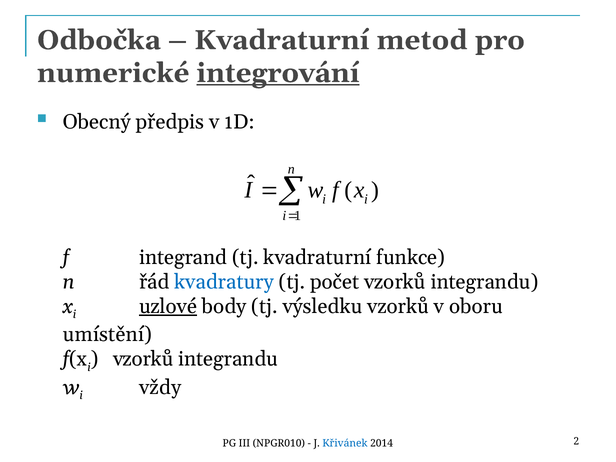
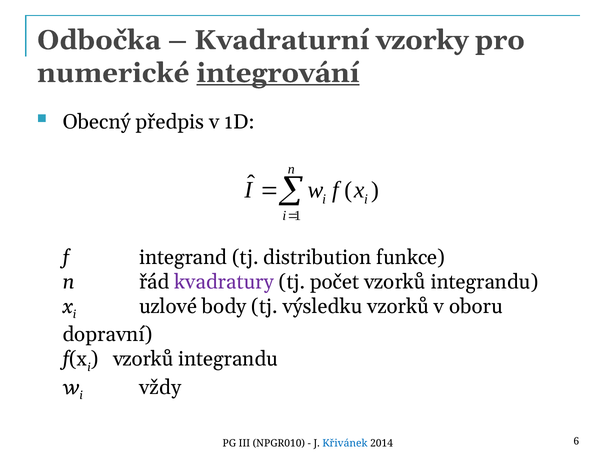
metod: metod -> vzorky (422, 40)
tj kvadraturní: kvadraturní -> distribution (317, 257)
kvadratury colour: blue -> purple (224, 282)
uzlové underline: present -> none (168, 307)
umístění: umístění -> dopravní (107, 335)
2: 2 -> 6 (576, 441)
